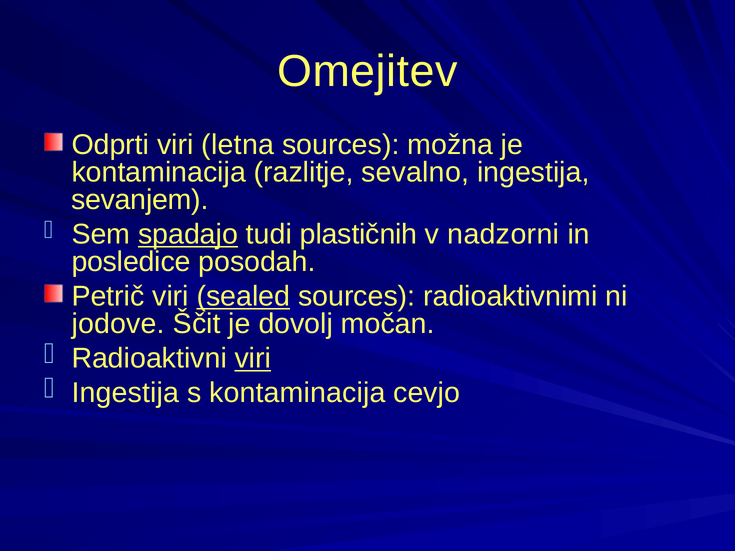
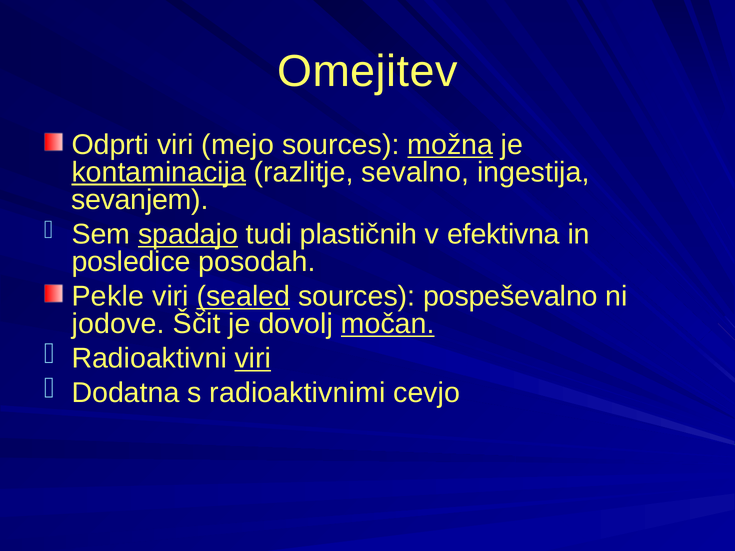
letna: letna -> mejo (238, 145)
možna underline: none -> present (450, 145)
kontaminacija underline: none -> present (159, 172)
nadzorni: nadzorni -> efektivna (503, 234)
Petrič: Petrič -> Pekle (108, 297)
radioaktivnimi: radioaktivnimi -> pospeševalno (510, 297)
močan underline: none -> present (388, 324)
Ingestija: Ingestija -> Dodatna (125, 393)
s kontaminacija: kontaminacija -> radioaktivnimi (297, 393)
